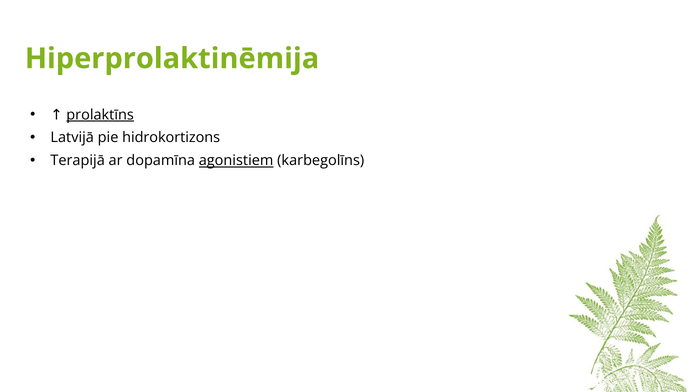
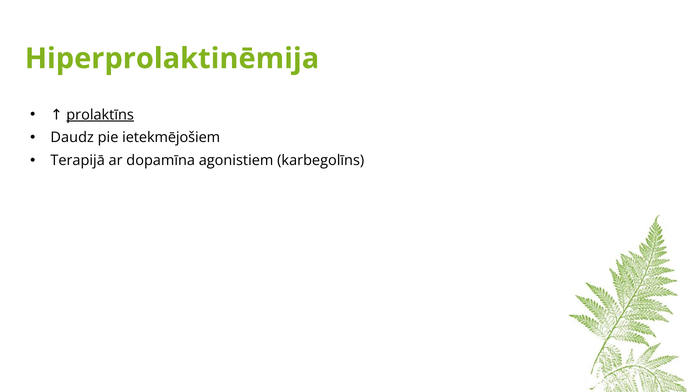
Latvijā: Latvijā -> Daudz (72, 137)
hidrokortizons: hidrokortizons -> ietekmējošiem (171, 137)
agonistiem underline: present -> none (236, 160)
